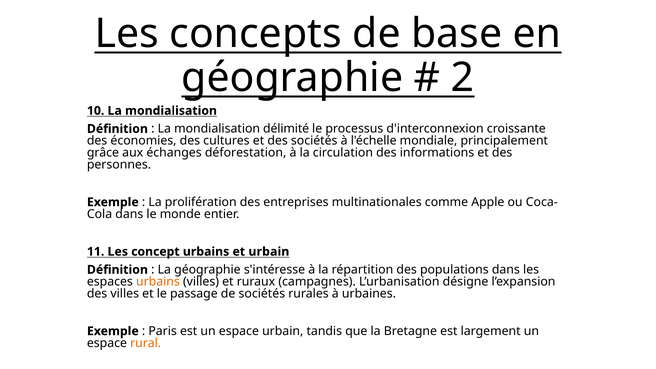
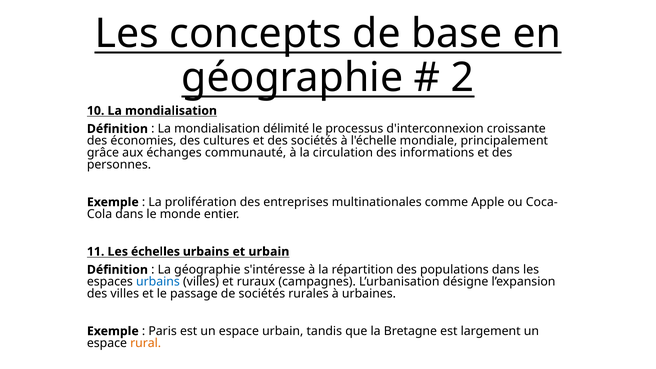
déforestation: déforestation -> communauté (246, 153)
concept: concept -> échelles (155, 252)
urbains colour: orange -> blue (158, 282)
